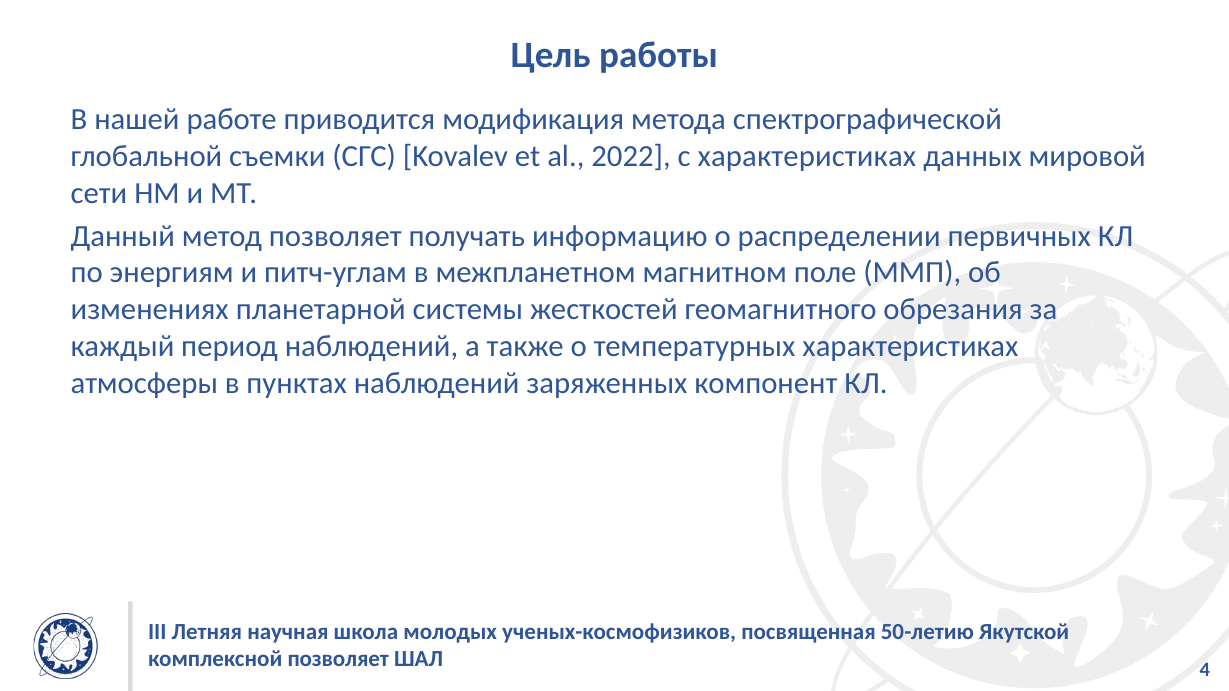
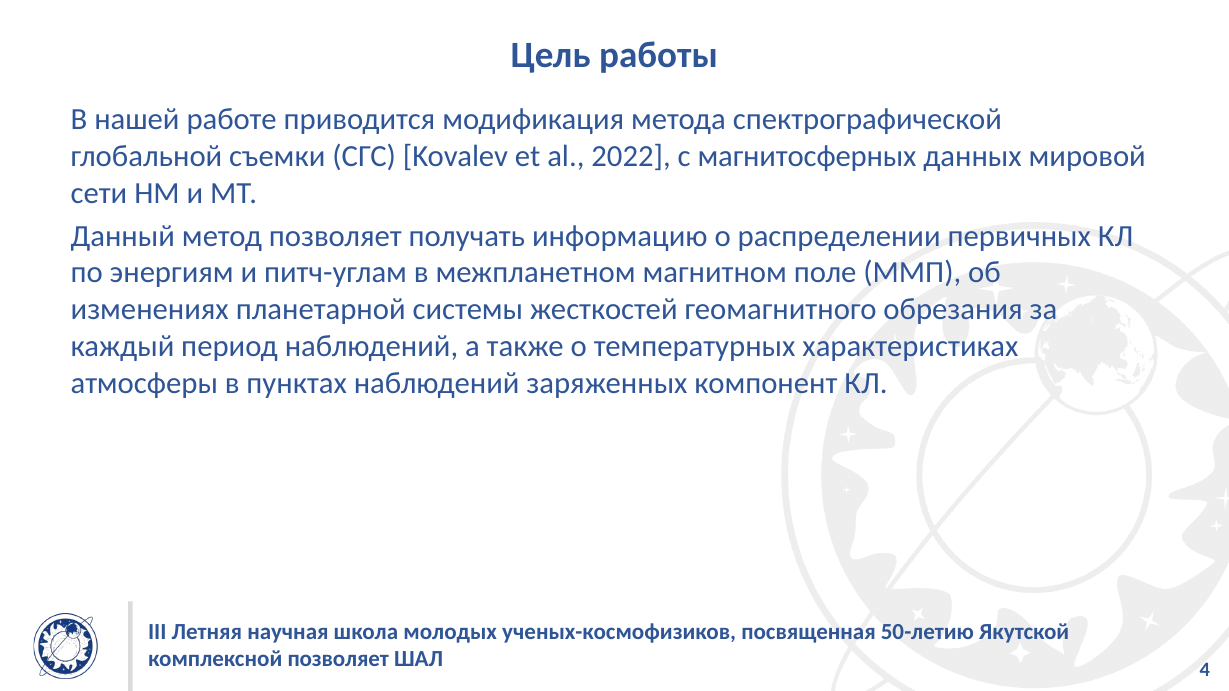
с характеристиках: характеристиках -> магнитосферных (807, 156)
